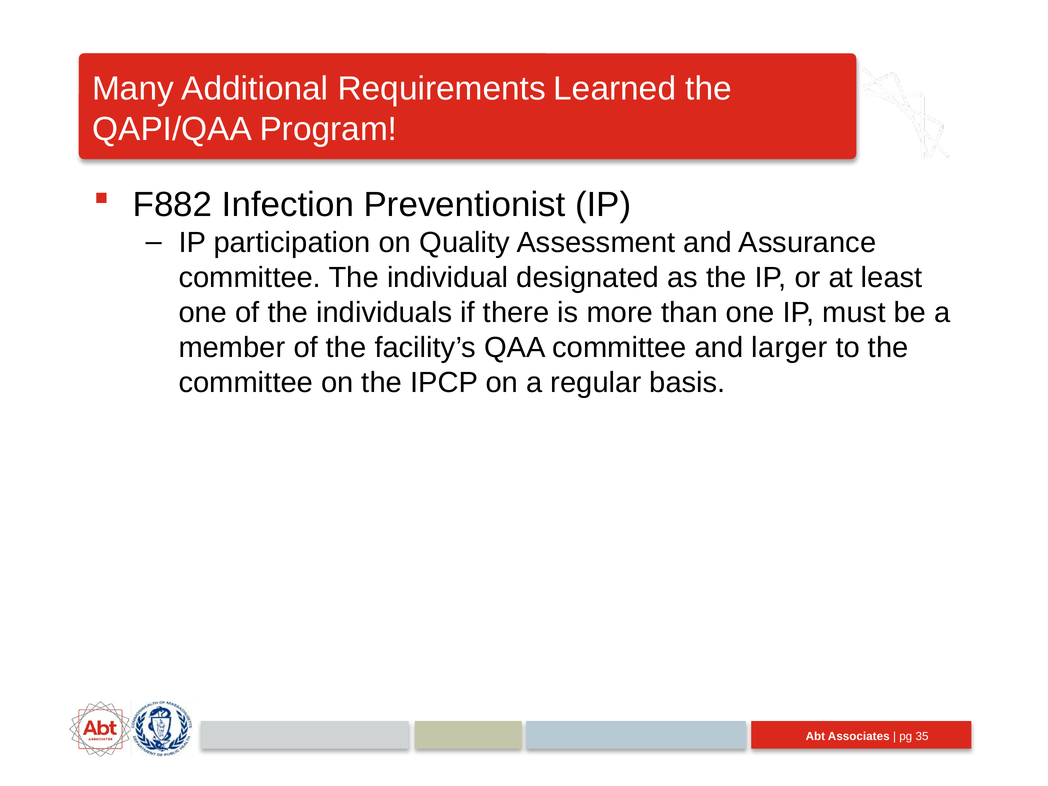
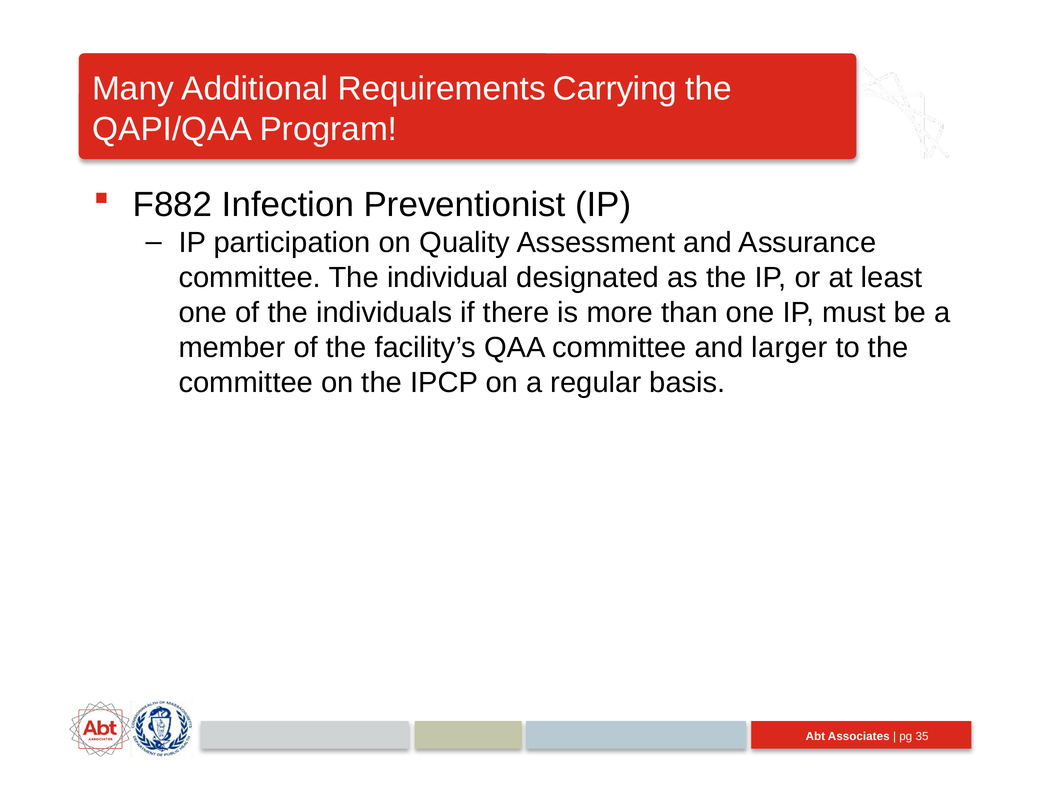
Learned: Learned -> Carrying (615, 89)
